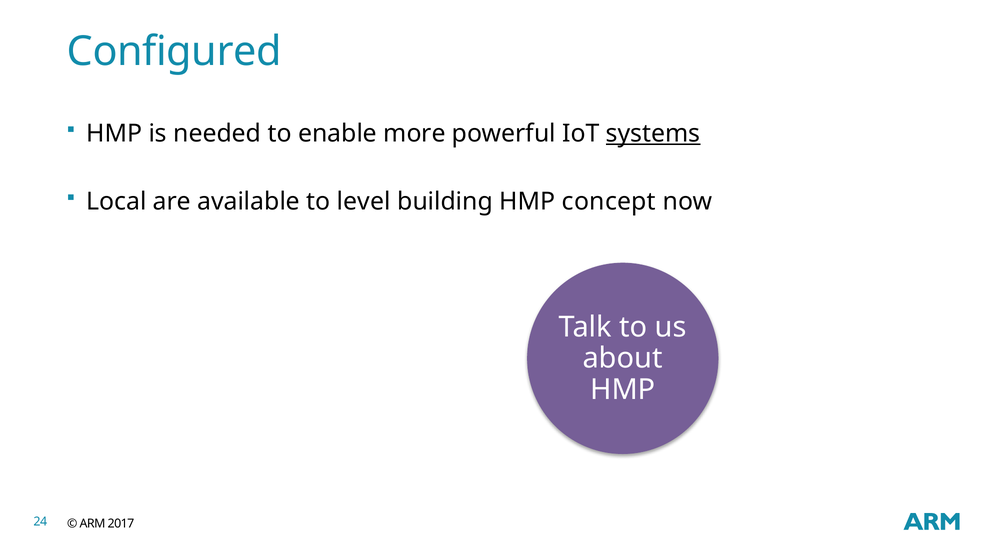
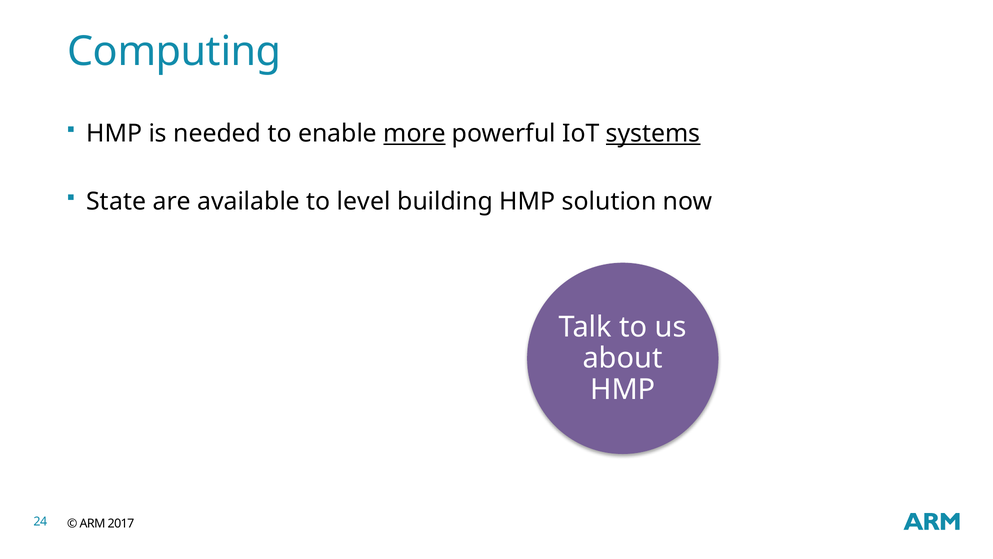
Configured: Configured -> Computing (174, 51)
more underline: none -> present (415, 134)
Local: Local -> State (116, 201)
concept: concept -> solution (609, 201)
